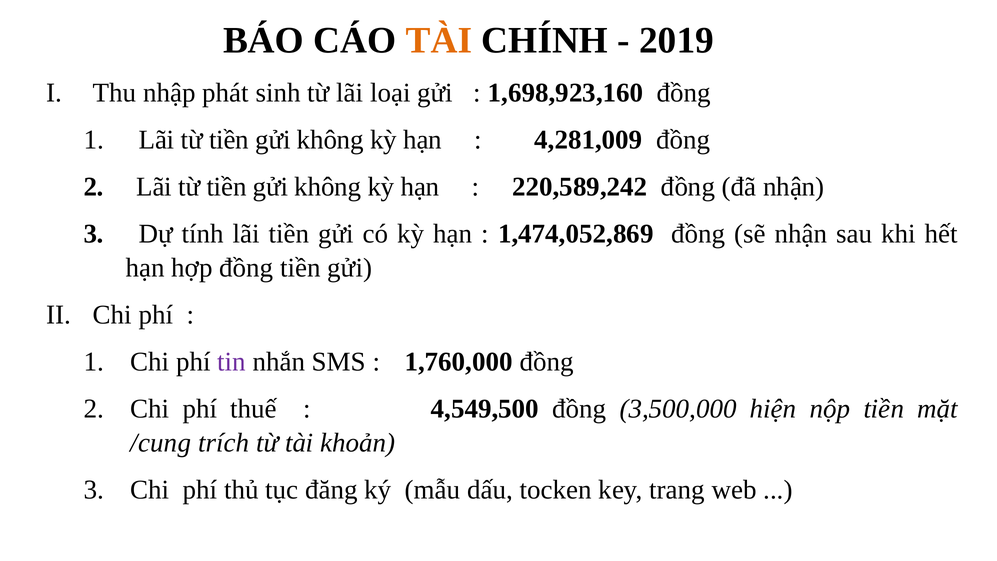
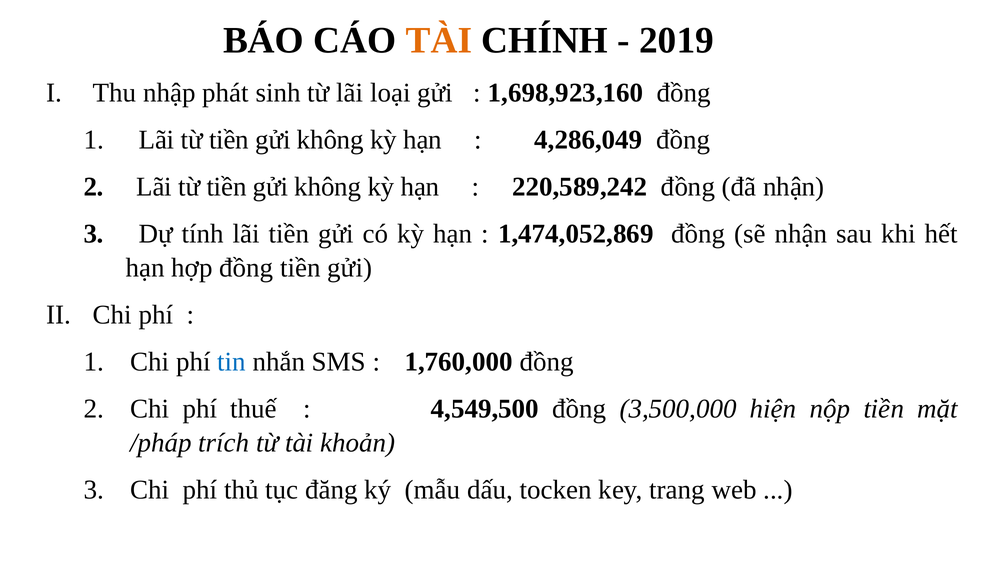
4,281,009: 4,281,009 -> 4,286,049 (588, 140)
tin colour: purple -> blue (232, 362)
/cung: /cung -> /pháp (161, 443)
